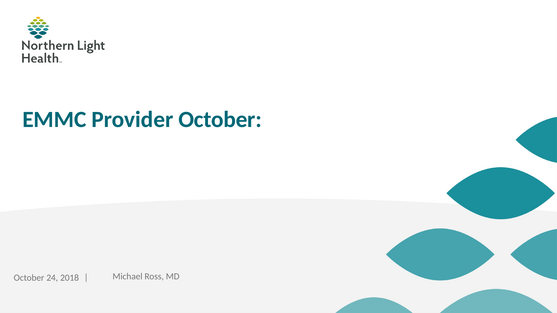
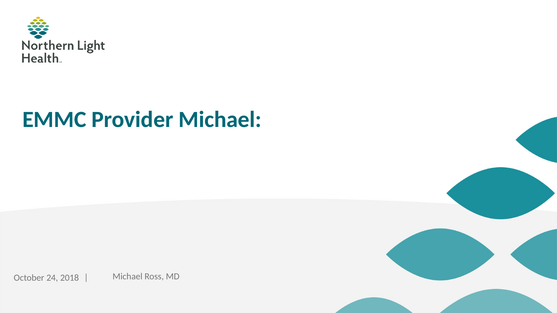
Provider October: October -> Michael (220, 120)
